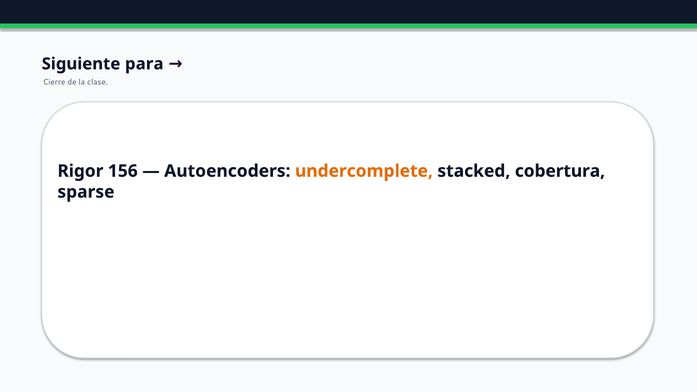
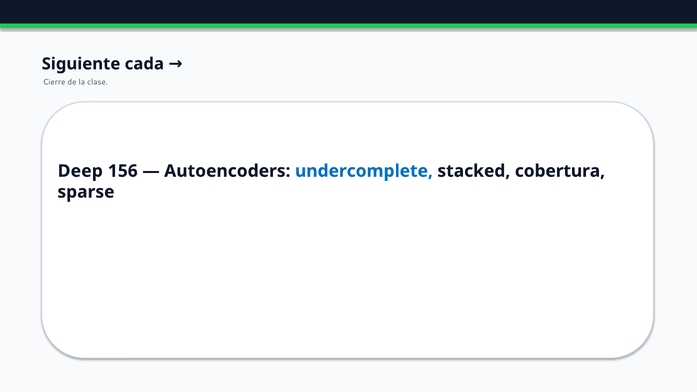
para: para -> cada (144, 64)
Rigor: Rigor -> Deep (80, 171)
undercomplete colour: orange -> blue (364, 171)
